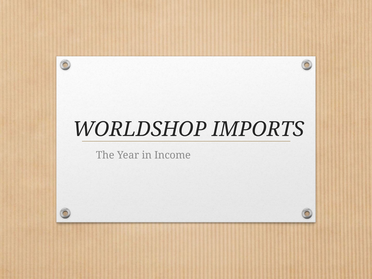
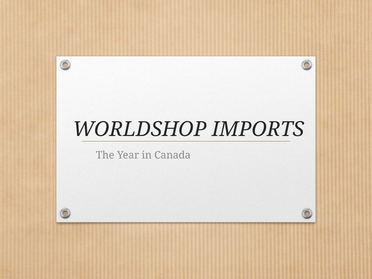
Income: Income -> Canada (173, 155)
